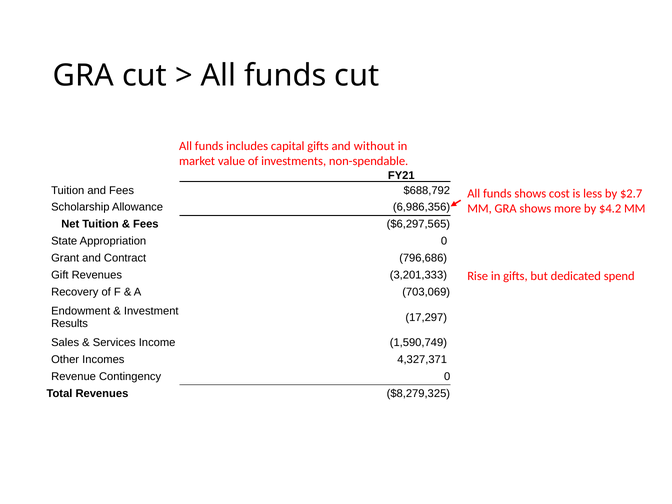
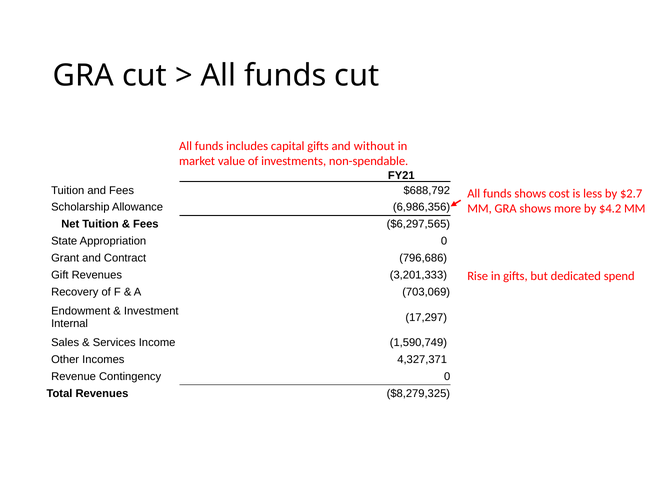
Results: Results -> Internal (70, 324)
